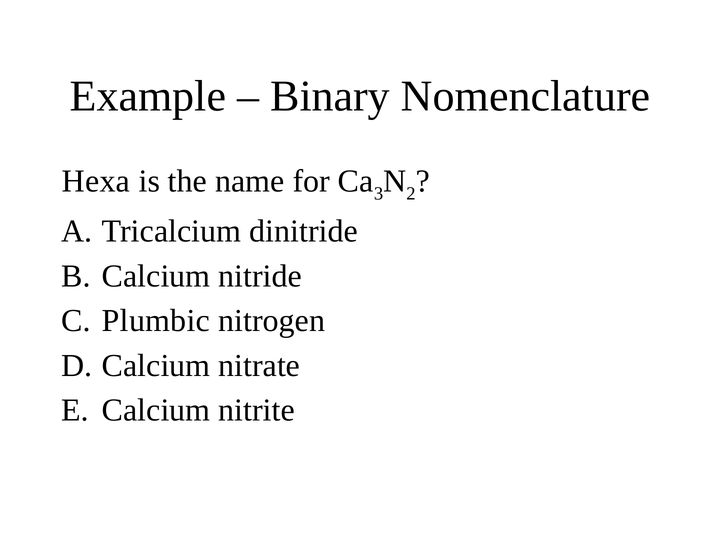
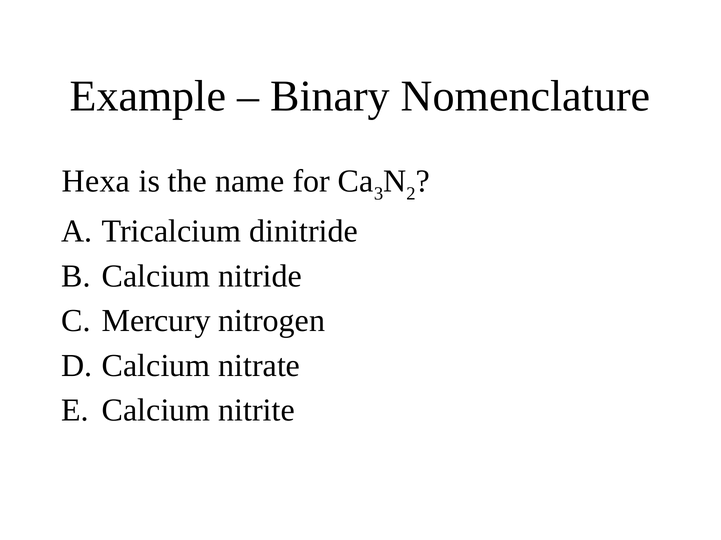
Plumbic: Plumbic -> Mercury (156, 321)
